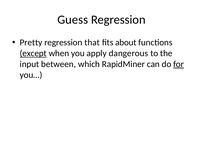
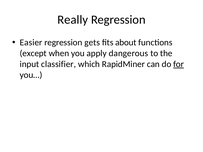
Guess: Guess -> Really (73, 20)
Pretty: Pretty -> Easier (31, 43)
that: that -> gets (92, 43)
except underline: present -> none (33, 53)
between: between -> classifier (59, 64)
